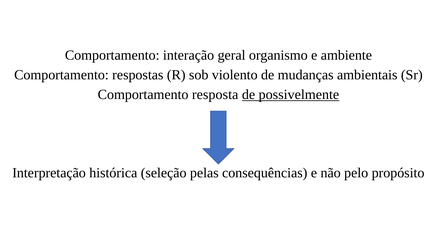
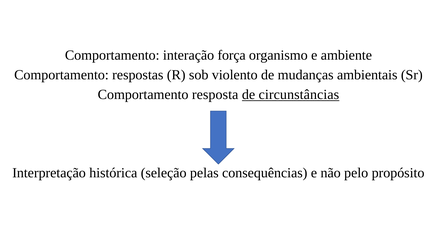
geral: geral -> força (232, 55)
possivelmente: possivelmente -> circunstâncias (299, 95)
